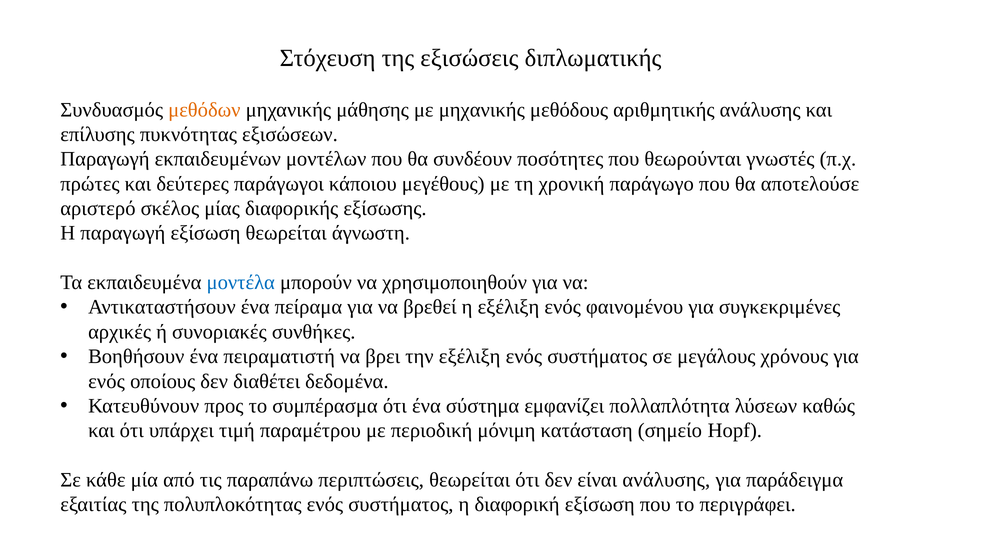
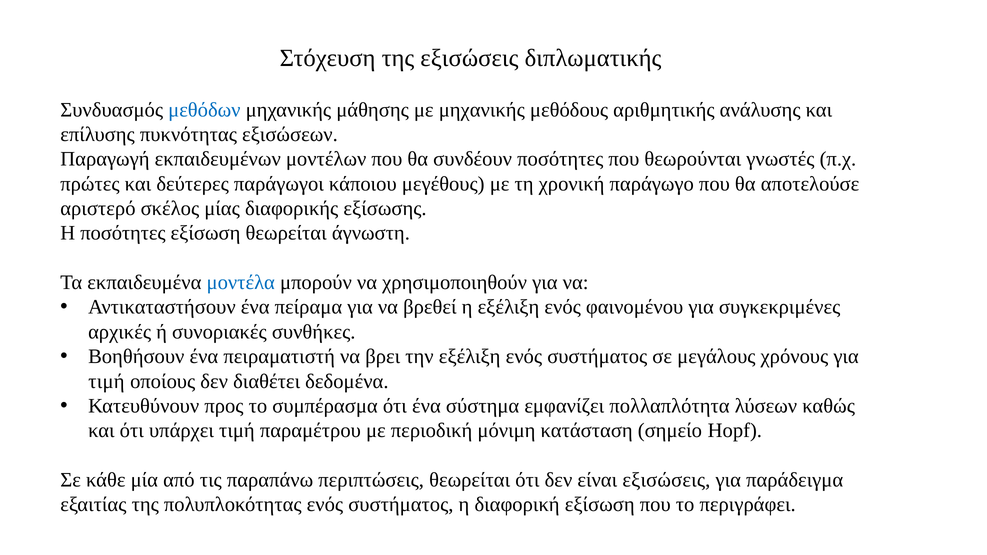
μεθόδων colour: orange -> blue (204, 110)
Η παραγωγή: παραγωγή -> ποσότητες (123, 233)
ενός: ενός -> τιμή (106, 381)
είναι ανάλυσης: ανάλυσης -> εξισώσεις (666, 480)
